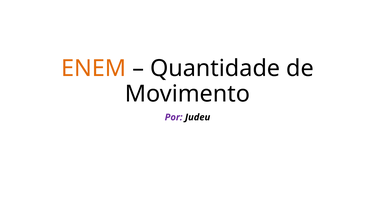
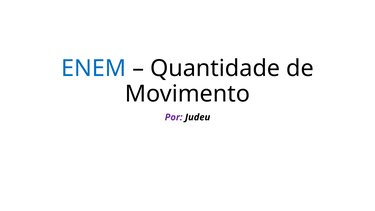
ENEM colour: orange -> blue (94, 68)
